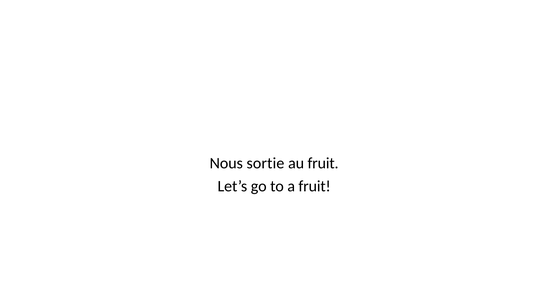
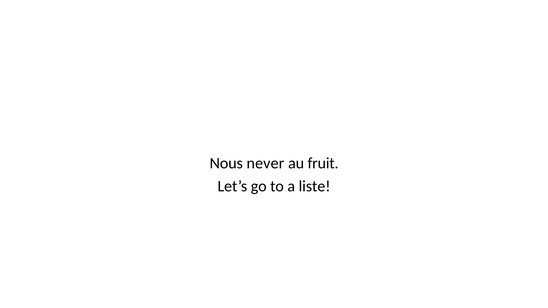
sortie: sortie -> never (265, 164)
a fruit: fruit -> liste (315, 186)
